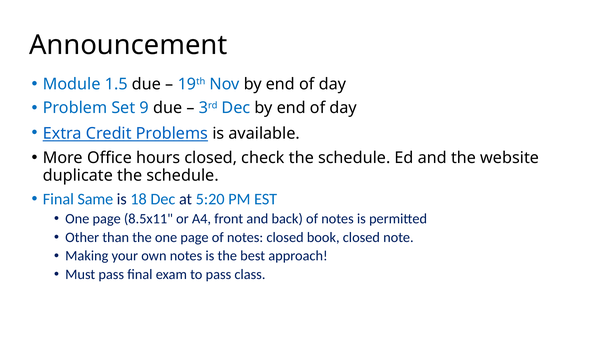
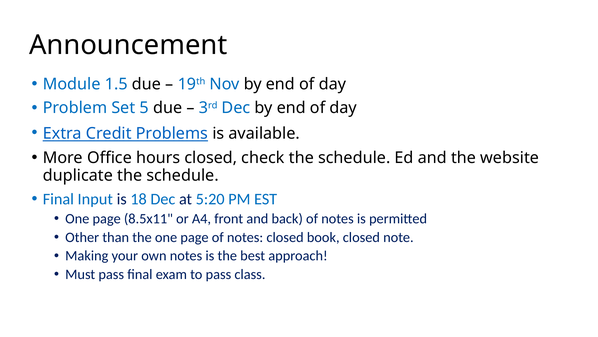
9: 9 -> 5 (144, 108)
Same: Same -> Input (95, 199)
